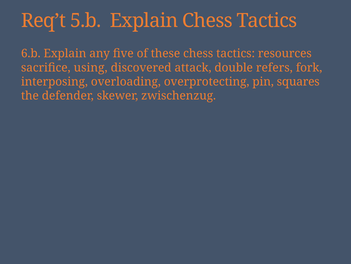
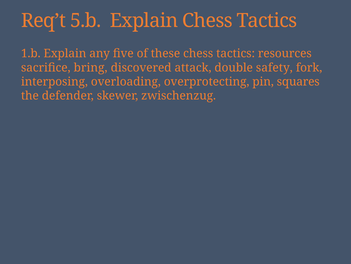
6.b: 6.b -> 1.b (31, 53)
using: using -> bring (91, 67)
refers: refers -> safety (274, 67)
